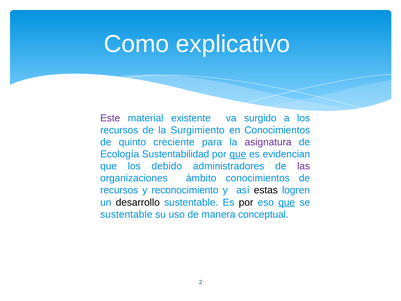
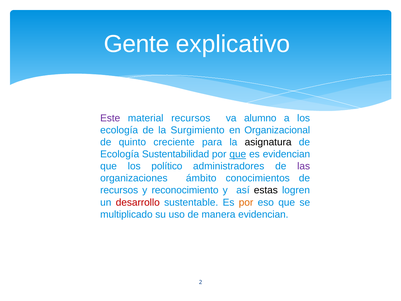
Como: Como -> Gente (137, 44)
material existente: existente -> recursos (191, 118)
surgido: surgido -> alumno (260, 118)
recursos: recursos -> ecología (119, 130)
en Conocimientos: Conocimientos -> Organizacional (277, 130)
asignatura colour: purple -> black (268, 142)
debido: debido -> político (167, 166)
desarrollo colour: black -> red (138, 202)
por colour: black -> orange (246, 202)
que underline: present -> none (287, 202)
sustentable: sustentable -> multiplicado (126, 214)
manera conceptual: conceptual -> evidencian (263, 214)
